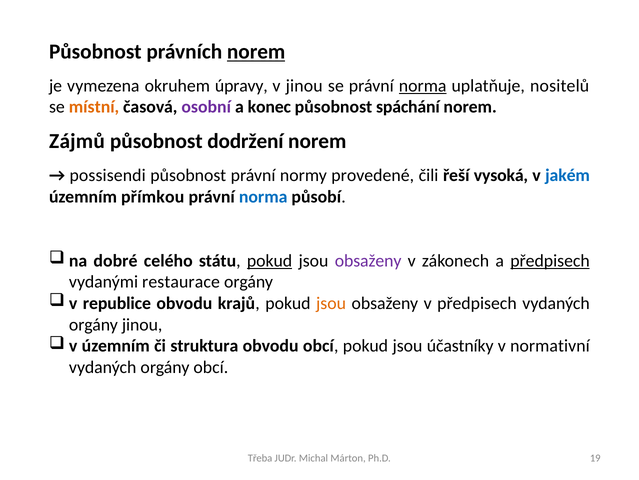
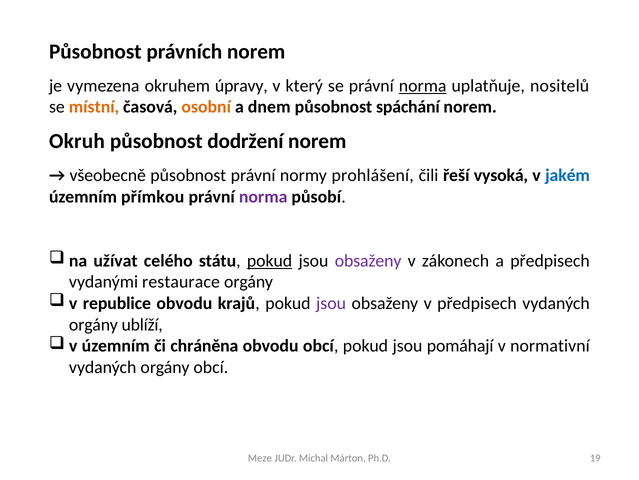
norem underline: present -> none (256, 52)
v jinou: jinou -> který (304, 86)
osobní colour: purple -> orange (206, 107)
konec: konec -> dnem (269, 107)
Zájmů: Zájmů -> Okruh (77, 141)
possisendi: possisendi -> všeobecně (108, 175)
provedené: provedené -> prohlášení (373, 175)
norma colour: blue -> purple (263, 196)
dobré: dobré -> užívat (116, 260)
předpisech underline: present -> none (550, 260)
jsou colour: orange -> purple (331, 303)
orgány jinou: jinou -> ublíží (142, 324)
struktura: struktura -> chráněna (204, 346)
účastníky: účastníky -> pomáhají (460, 346)
Třeba: Třeba -> Meze (260, 458)
